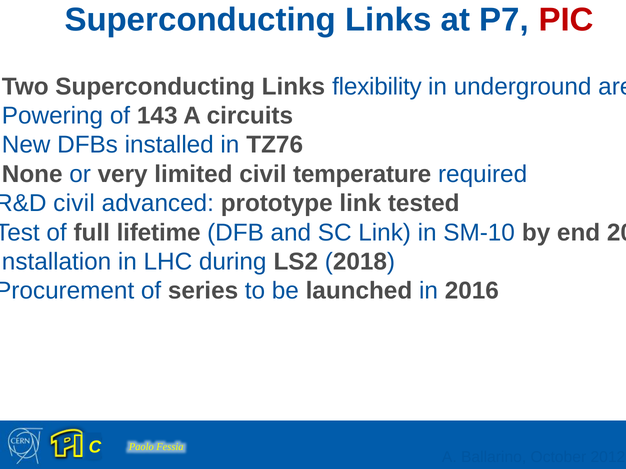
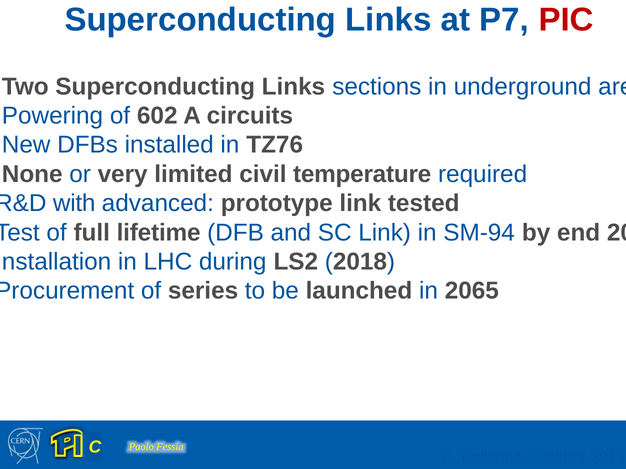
flexibility: flexibility -> sections (377, 87)
143: 143 -> 602 (157, 116)
civil: civil -> with (74, 204)
SM-10: SM-10 -> SM-94 (479, 233)
2016: 2016 -> 2065 (472, 291)
